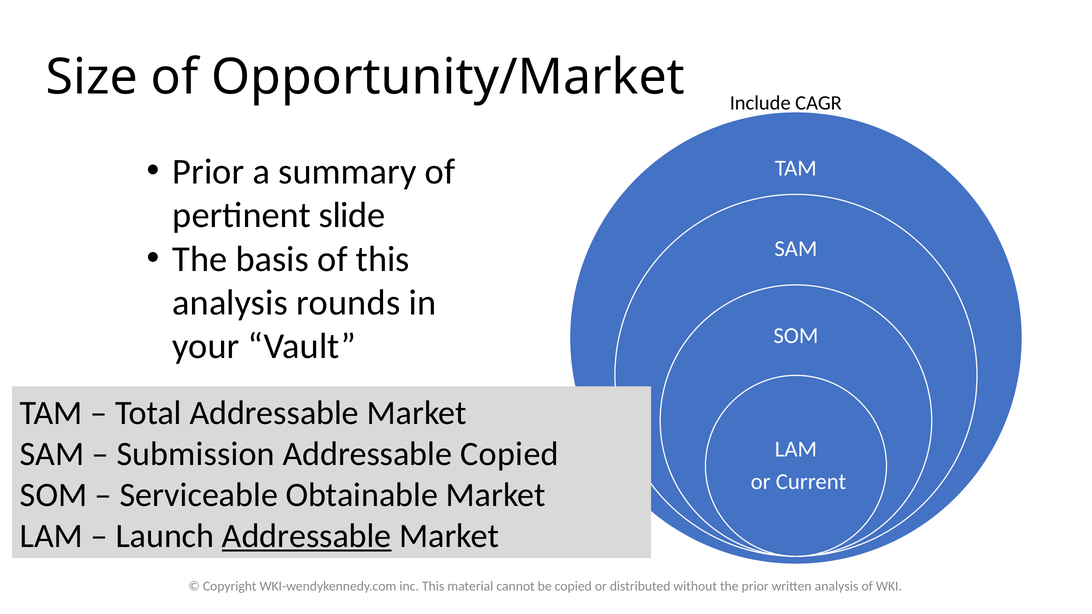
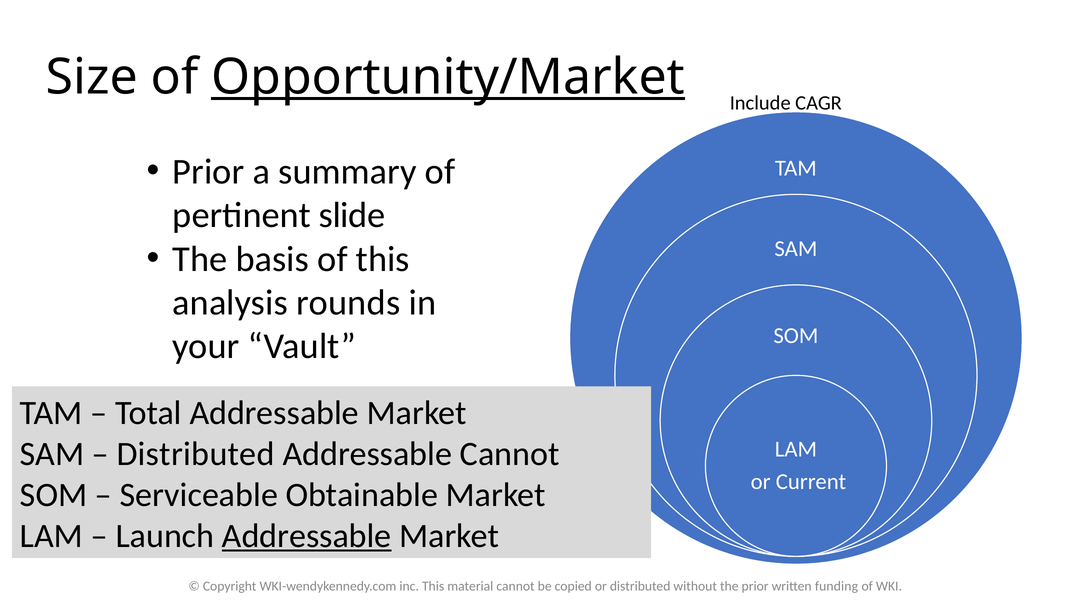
Opportunity/Market underline: none -> present (448, 77)
Submission: Submission -> Distributed (196, 454)
Addressable Copied: Copied -> Cannot (510, 454)
written analysis: analysis -> funding (836, 586)
